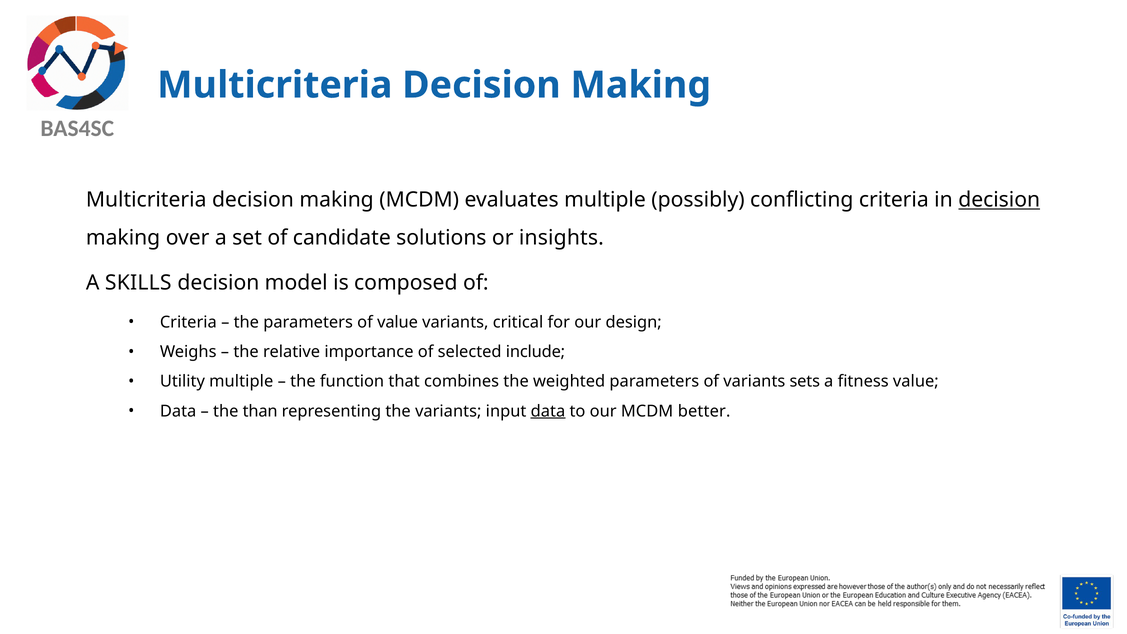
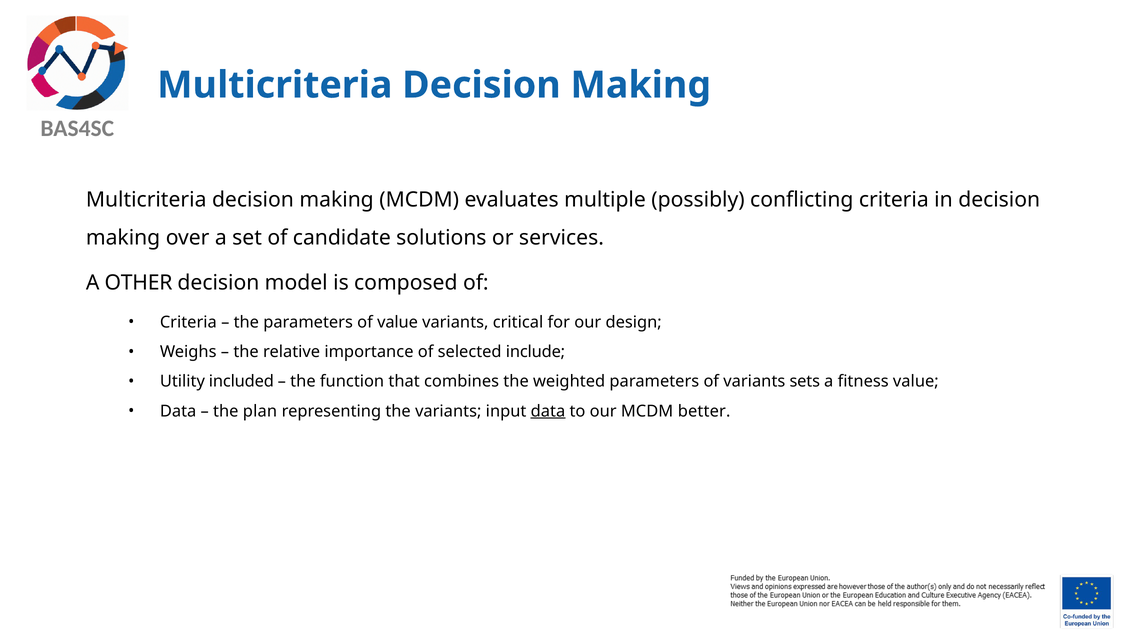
decision underline: present -> none (999, 200)
insights: insights -> services (561, 238)
SKILLS: SKILLS -> OTHER (138, 283)
Utility multiple: multiple -> included (241, 381)
than: than -> plan (260, 411)
